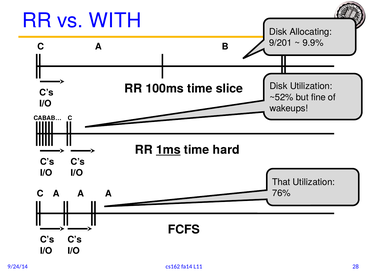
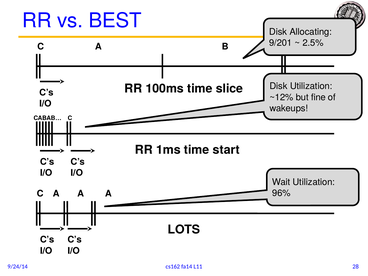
WITH: WITH -> BEST (115, 21)
9.9%: 9.9% -> 2.5% (313, 43)
~52%: ~52% -> ~12% (281, 97)
1ms underline: present -> none (168, 150)
hard: hard -> start (226, 150)
That: That -> Wait (281, 182)
76%: 76% -> 96% (281, 193)
FCFS: FCFS -> LOTS (184, 229)
